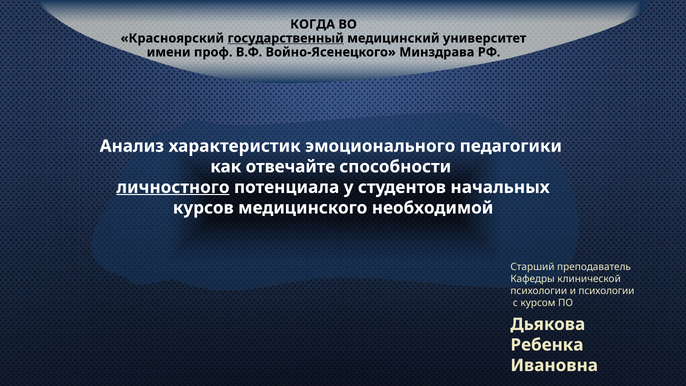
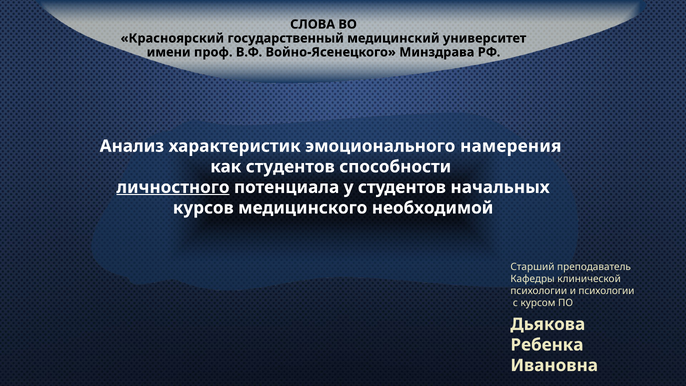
КОГДА: КОГДА -> СЛОВА (313, 24)
государственный underline: present -> none (286, 38)
педагогики: педагогики -> намерения (511, 146)
как отвечайте: отвечайте -> студентов (290, 167)
